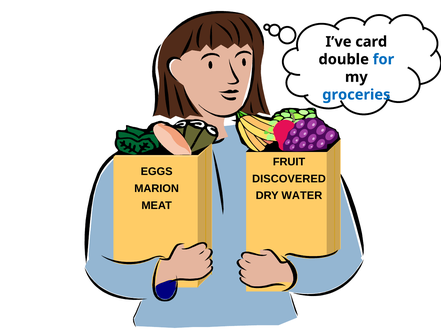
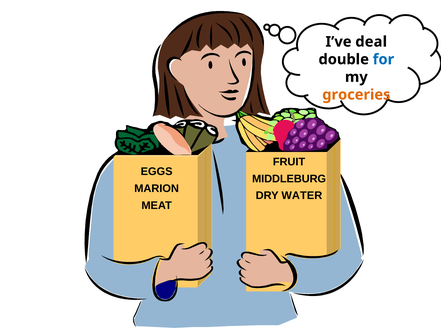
card: card -> deal (371, 42)
groceries colour: blue -> orange (356, 95)
DISCOVERED: DISCOVERED -> MIDDLEBURG (289, 179)
